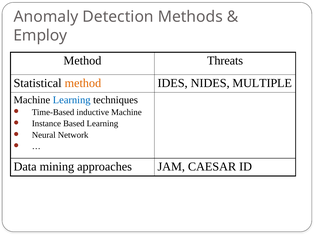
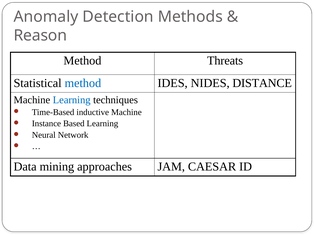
Employ: Employ -> Reason (40, 36)
method colour: orange -> blue (83, 83)
MULTIPLE: MULTIPLE -> DISTANCE (262, 83)
